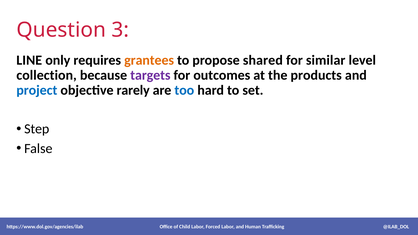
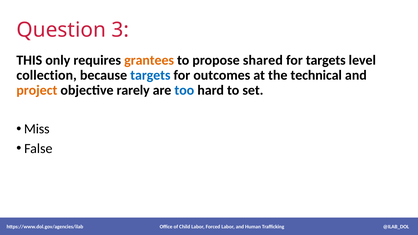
LINE: LINE -> THIS (29, 60)
for similar: similar -> targets (326, 60)
targets colour: purple -> blue (150, 75)
products: products -> technical (316, 75)
project colour: blue -> orange (37, 90)
Step: Step -> Miss (37, 129)
